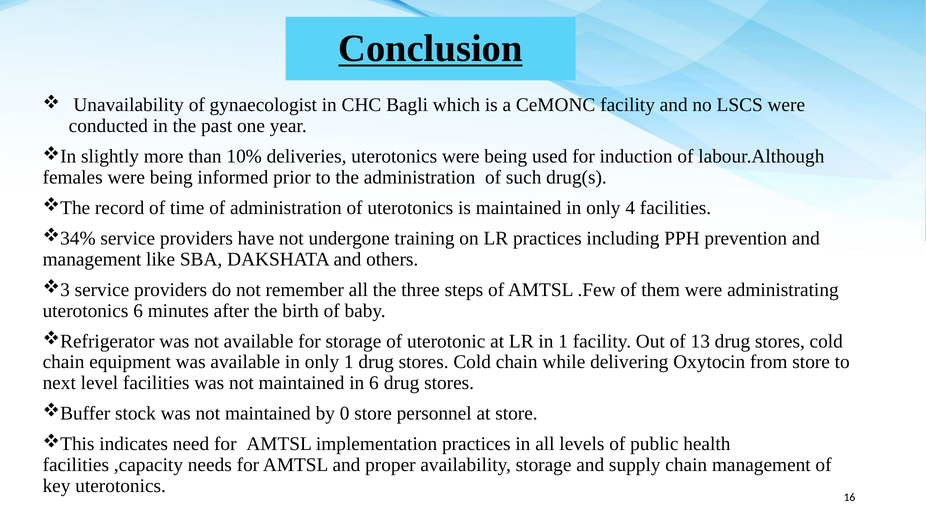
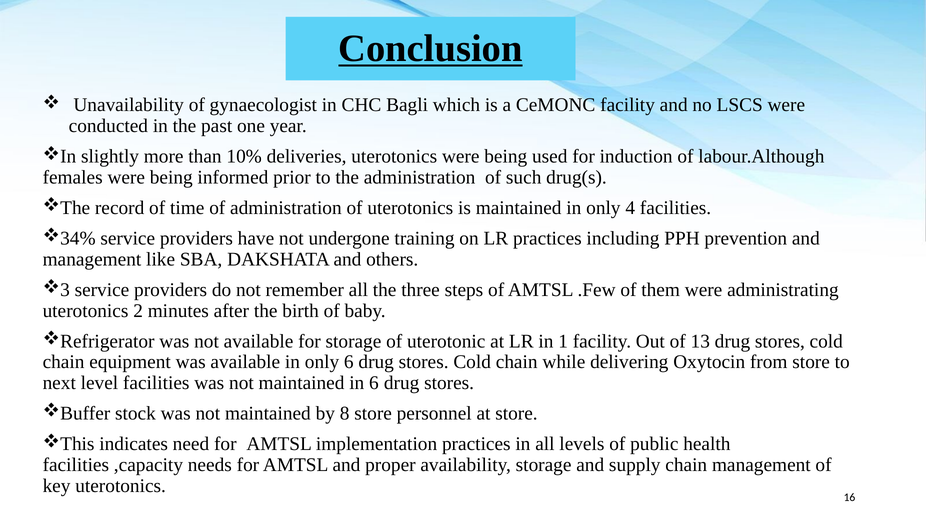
uterotonics 6: 6 -> 2 (138, 311)
only 1: 1 -> 6 (349, 362)
0: 0 -> 8 (345, 413)
